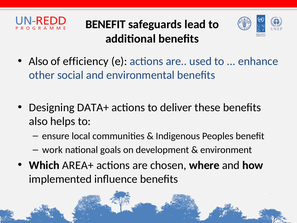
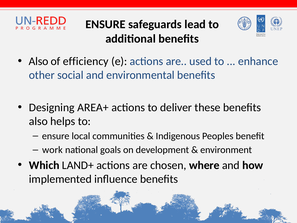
BENEFIT: BENEFIT -> ENSURE (105, 24)
DATA+: DATA+ -> AREA+ (93, 107)
AREA+: AREA+ -> LAND+ (78, 165)
